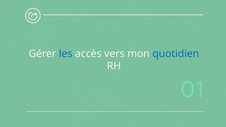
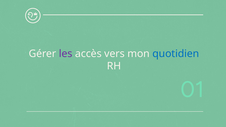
les colour: blue -> purple (66, 54)
